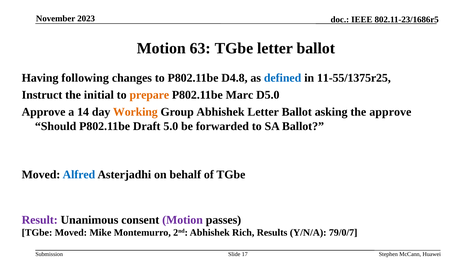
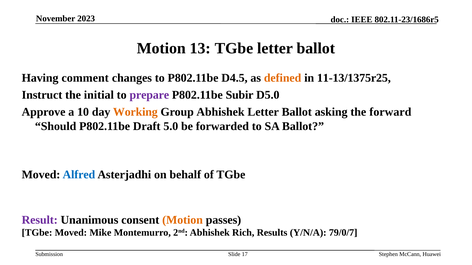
63: 63 -> 13 (200, 48)
following: following -> comment (85, 78)
D4.8: D4.8 -> D4.5 (234, 78)
defined colour: blue -> orange (283, 78)
11-55/1375r25: 11-55/1375r25 -> 11-13/1375r25 (354, 78)
prepare colour: orange -> purple (149, 95)
Marc: Marc -> Subir (240, 95)
14: 14 -> 10 (83, 112)
the approve: approve -> forward (390, 112)
Motion colour: purple -> orange (183, 220)
